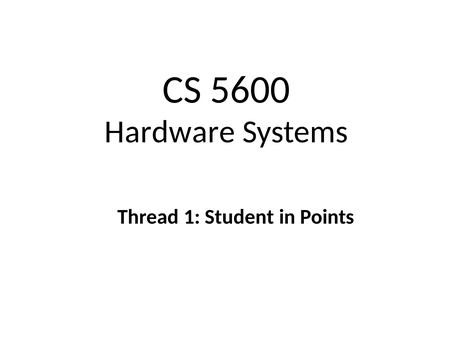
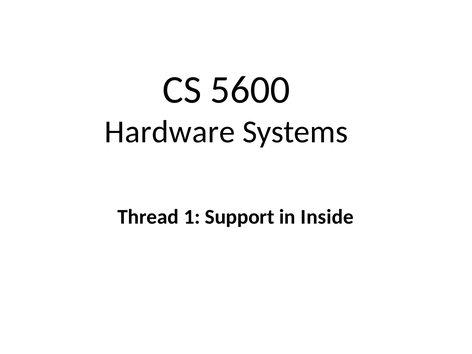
Student: Student -> Support (240, 217)
Points: Points -> Inside (327, 217)
